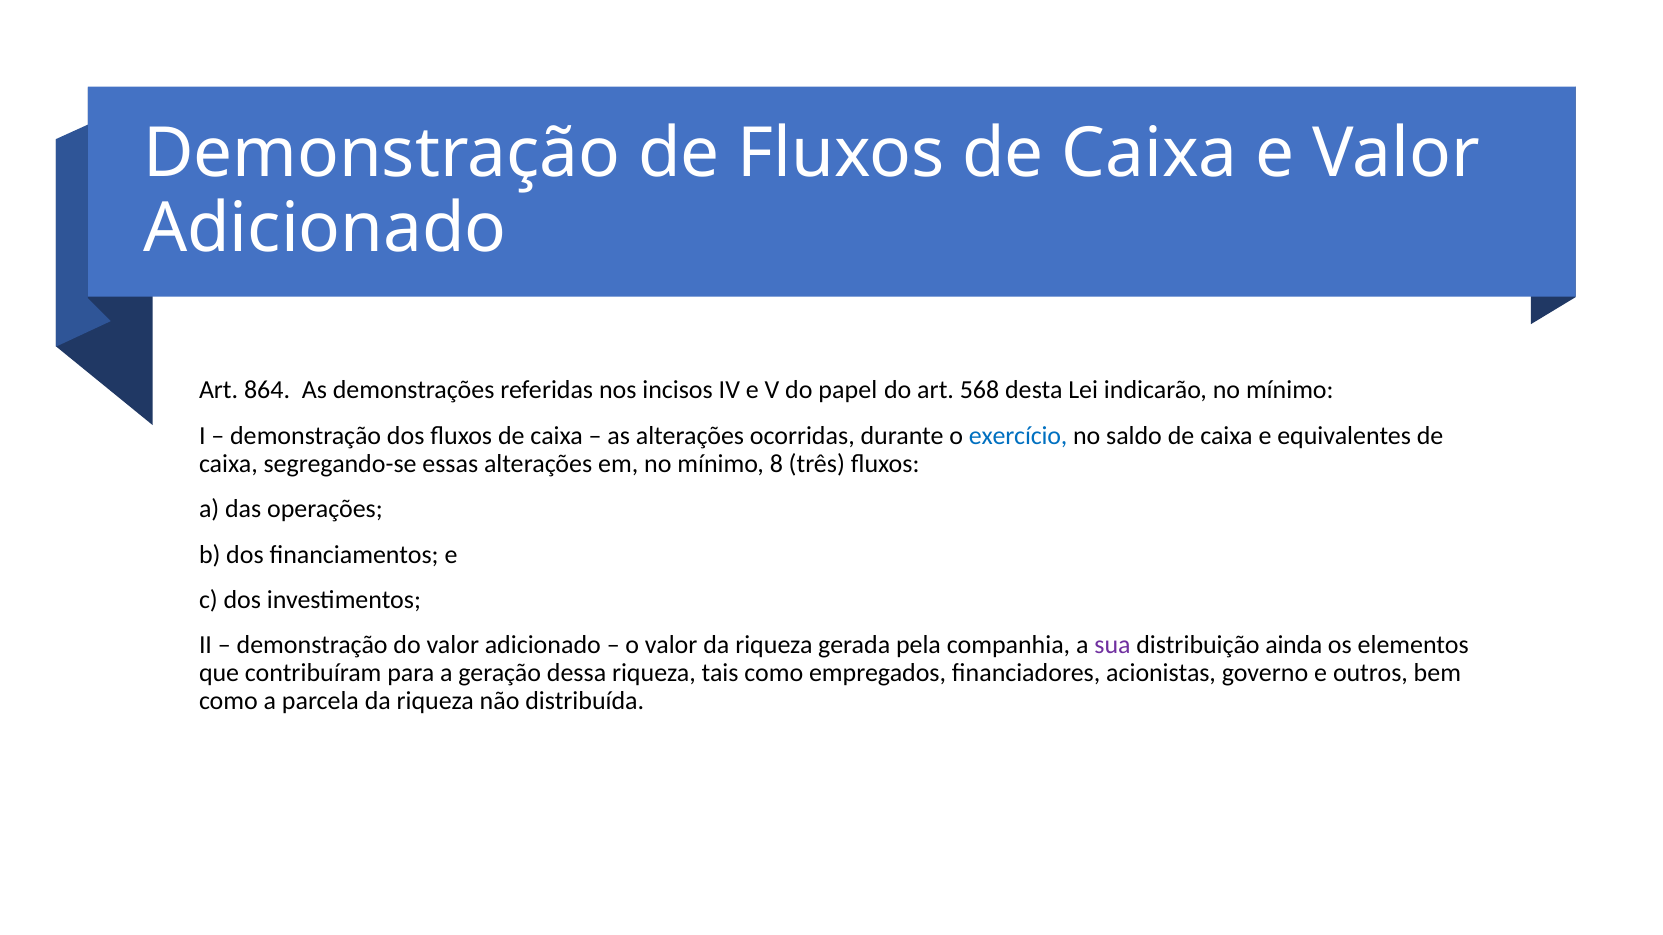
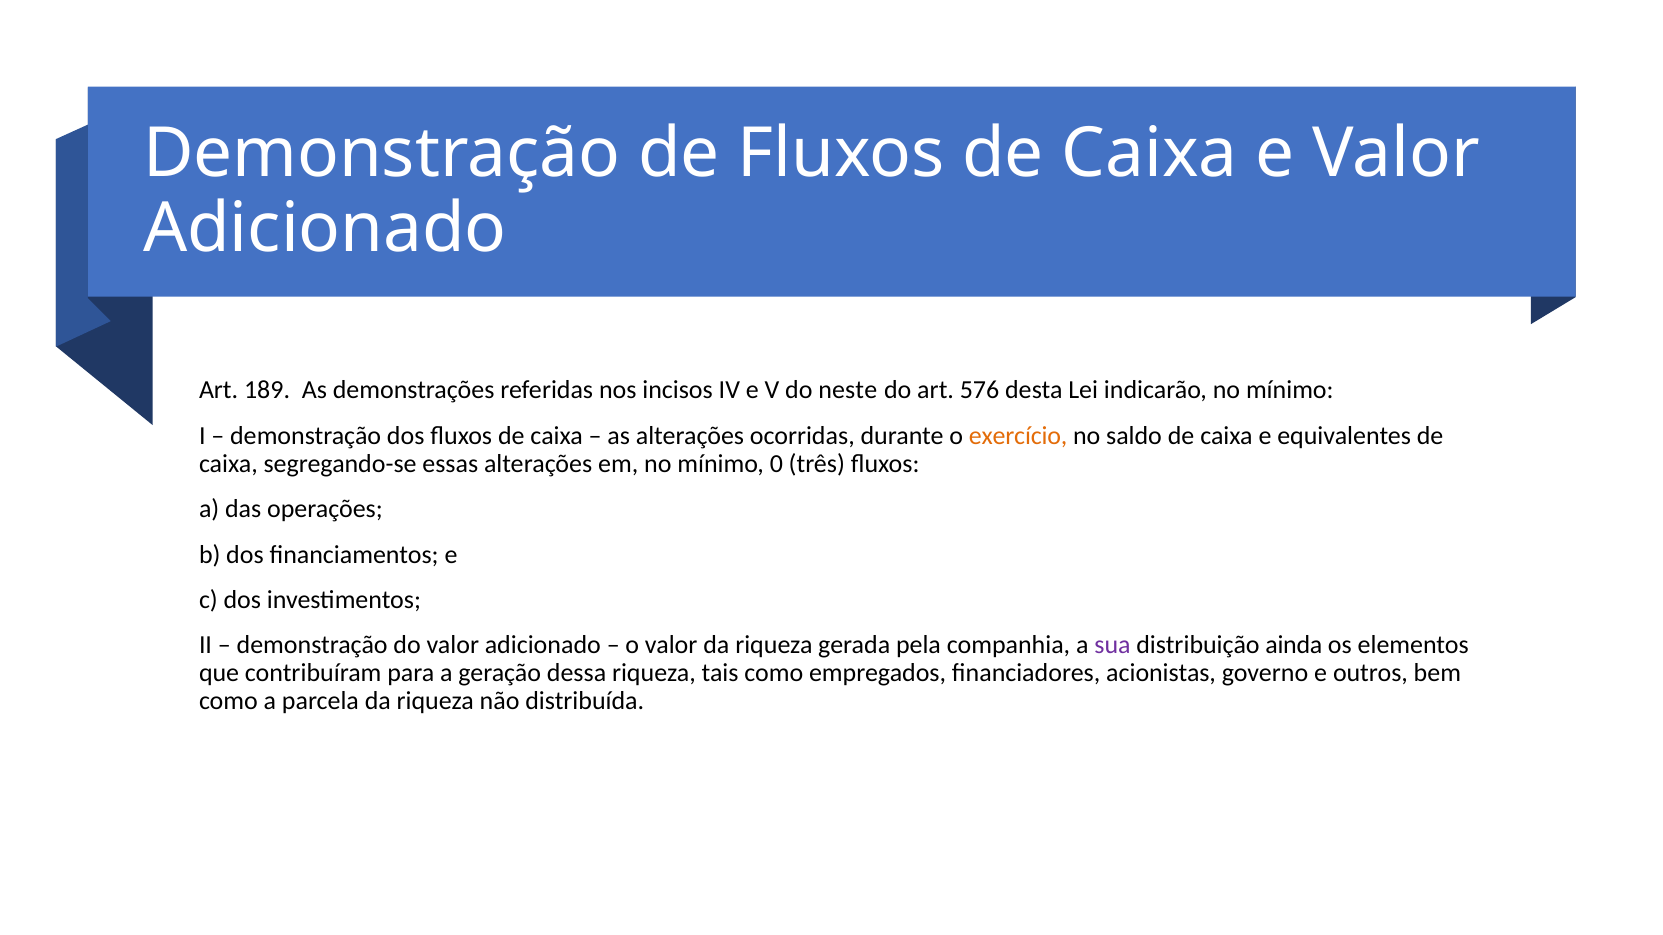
864: 864 -> 189 (267, 390)
papel: papel -> neste (848, 390)
568: 568 -> 576 (980, 390)
exercício colour: blue -> orange (1018, 436)
8: 8 -> 0 (776, 464)
